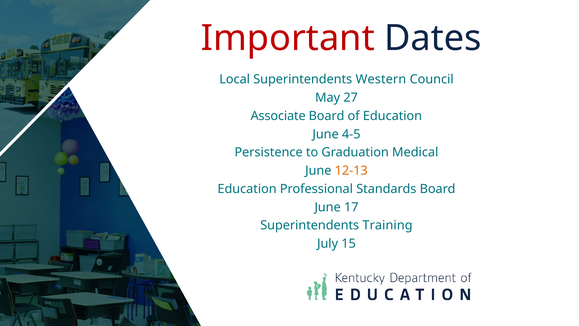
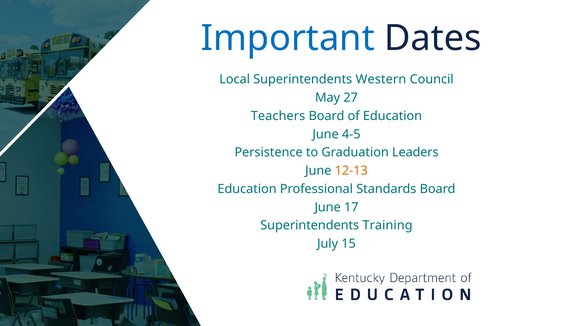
Important colour: red -> blue (288, 38)
Associate: Associate -> Teachers (278, 116)
Medical: Medical -> Leaders (415, 152)
